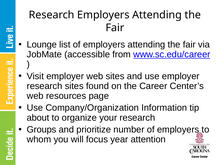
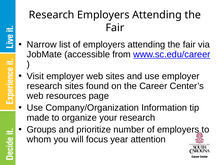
Lounge: Lounge -> Narrow (42, 44)
about: about -> made (38, 117)
